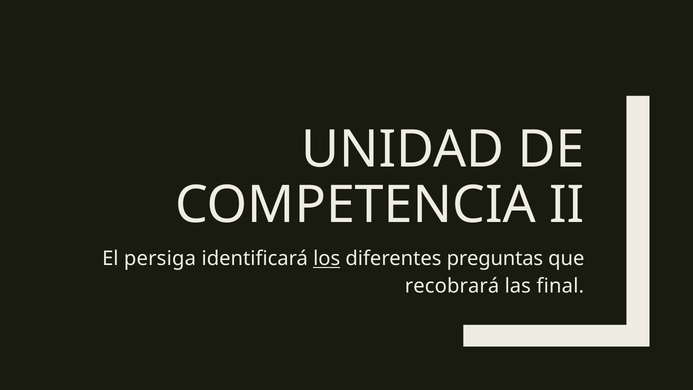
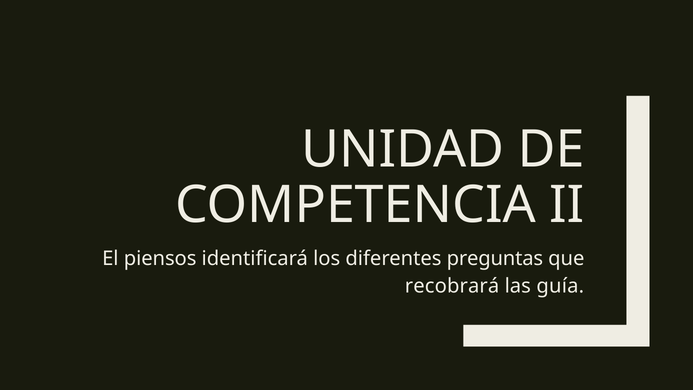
persiga: persiga -> piensos (160, 259)
los underline: present -> none (327, 259)
final: final -> guía (560, 286)
